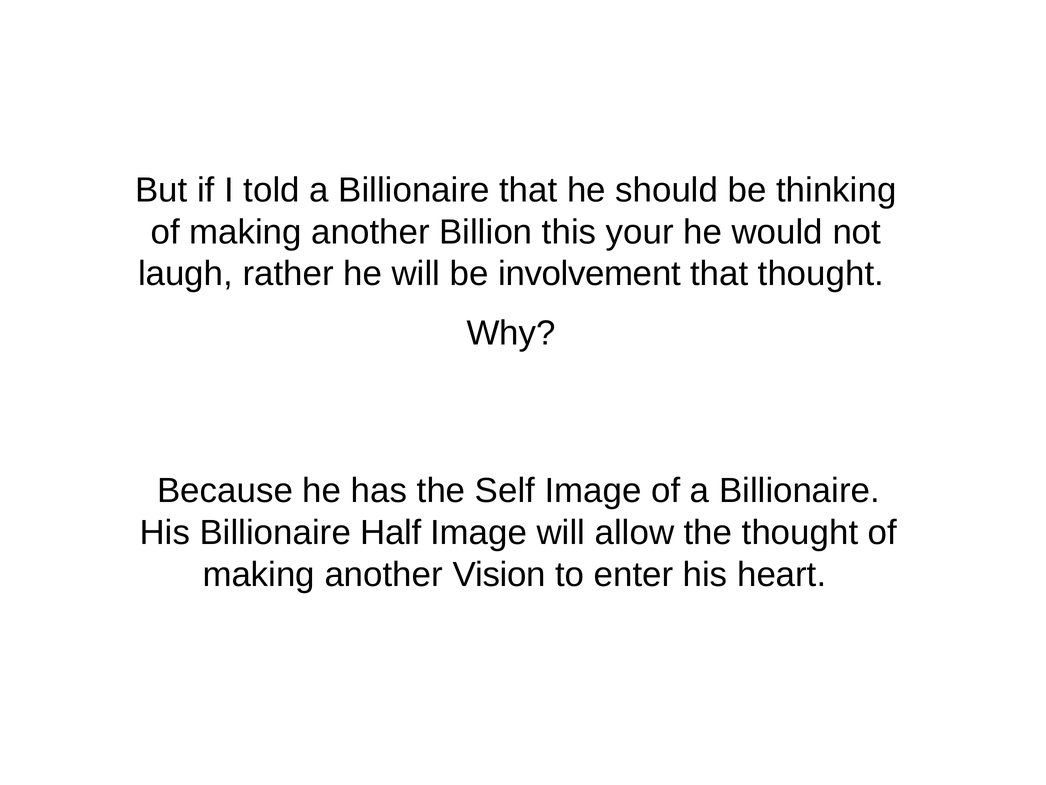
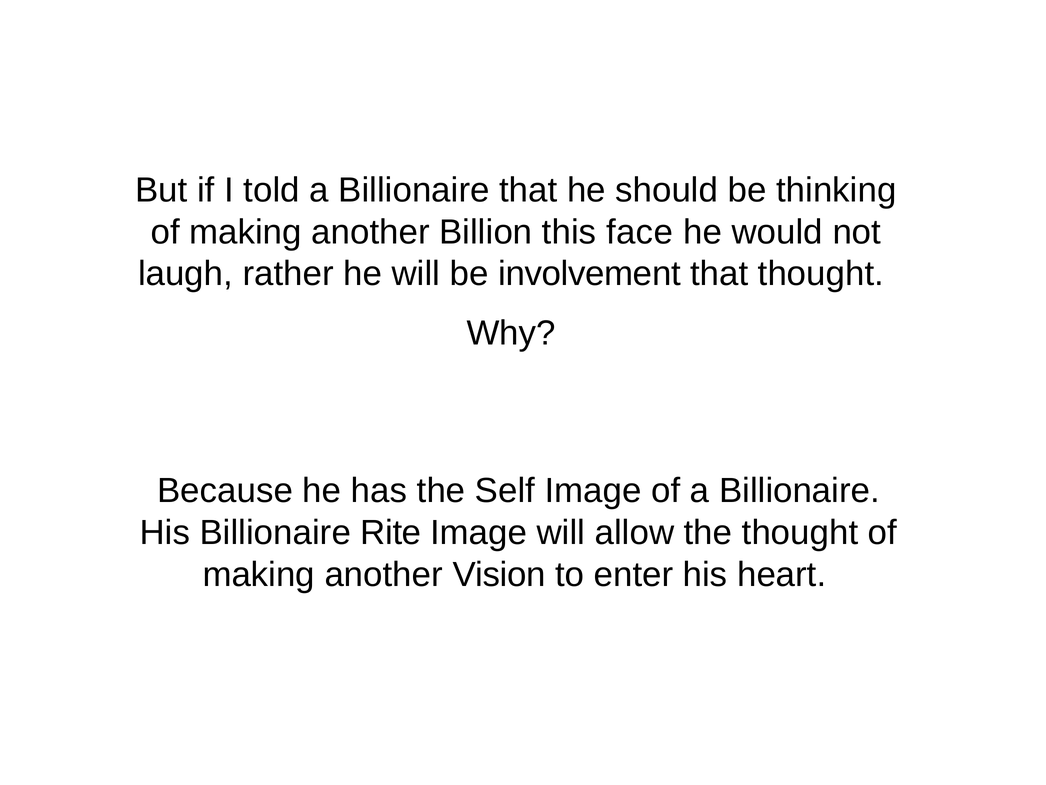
your: your -> face (640, 232)
Half: Half -> Rite (391, 532)
